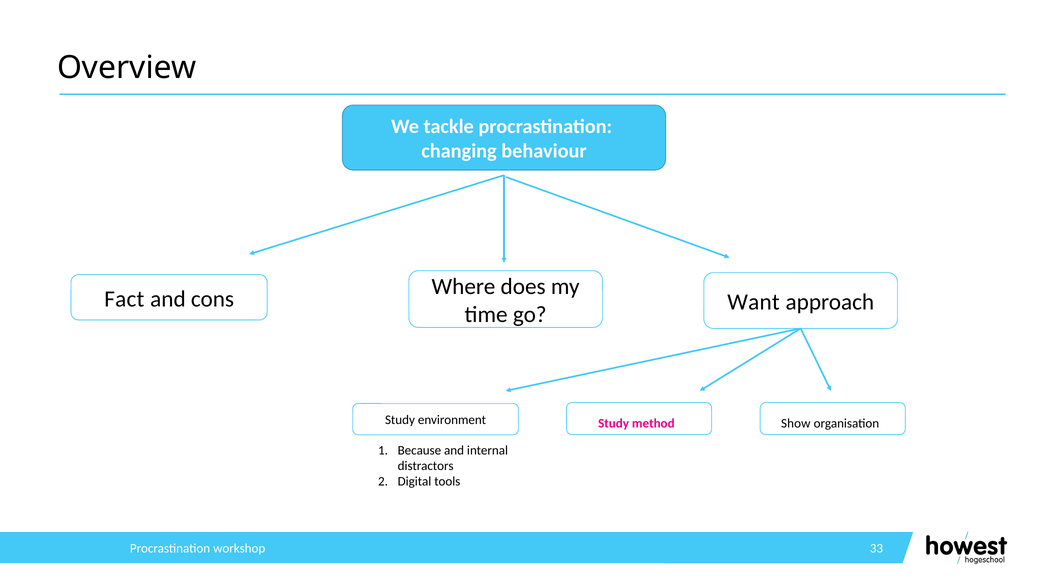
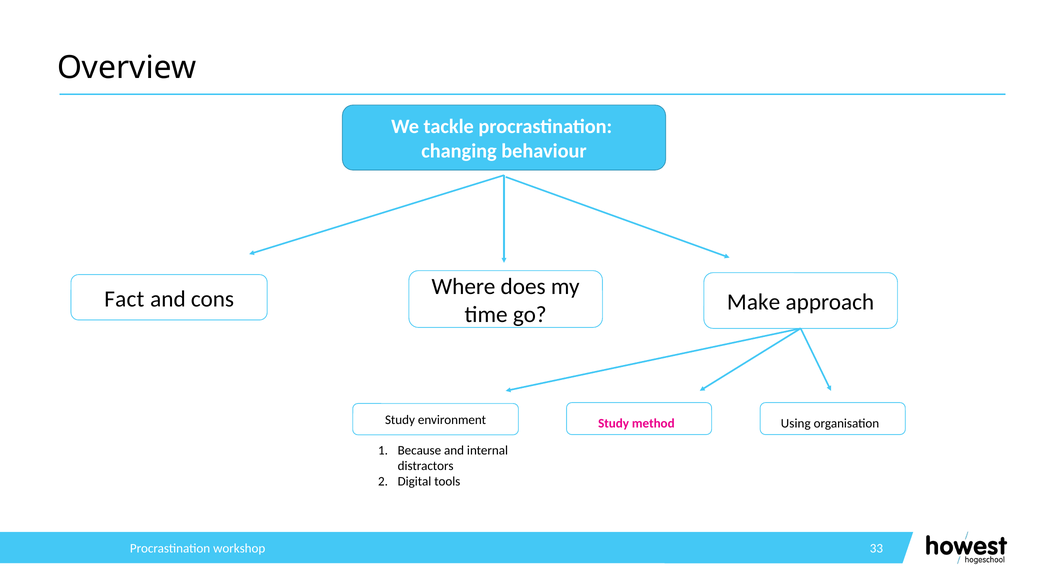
Want: Want -> Make (754, 302)
Show: Show -> Using (796, 423)
